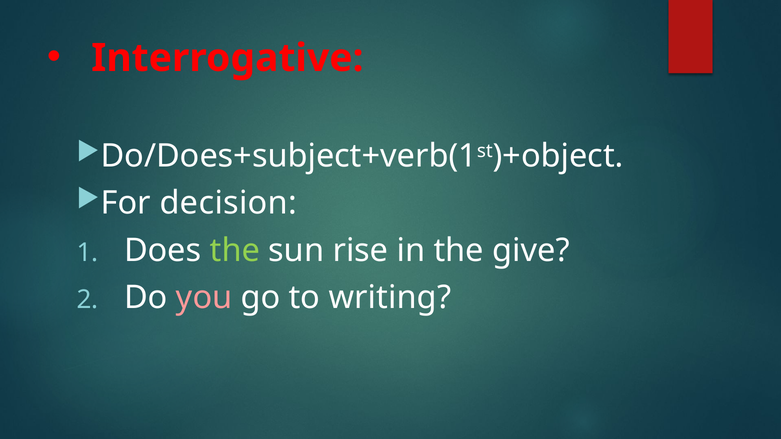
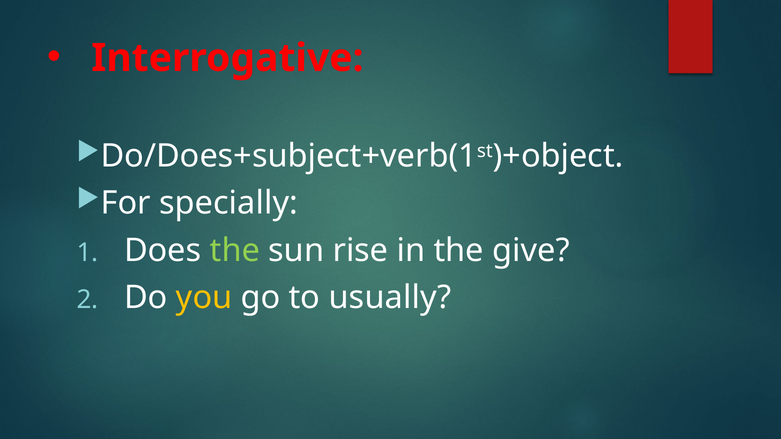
decision: decision -> specially (228, 203)
you colour: pink -> yellow (204, 298)
writing: writing -> usually (390, 298)
